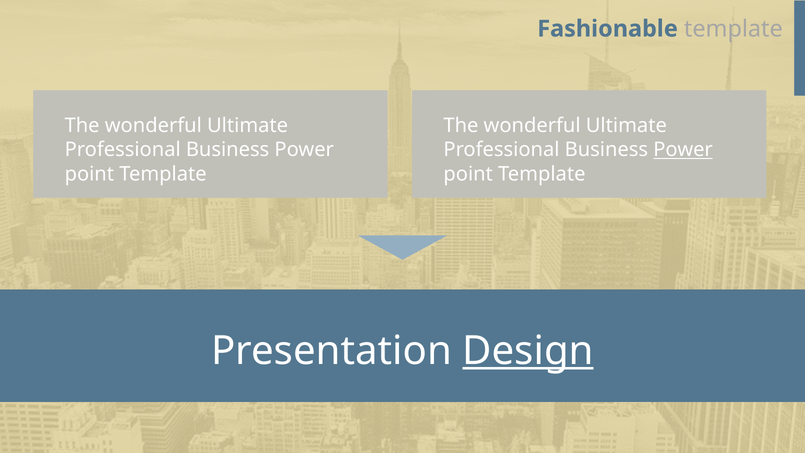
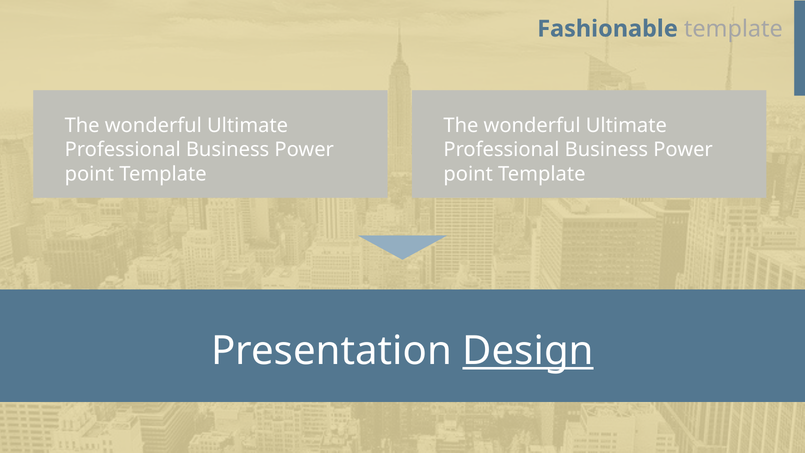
Power underline: present -> none (683, 150)
